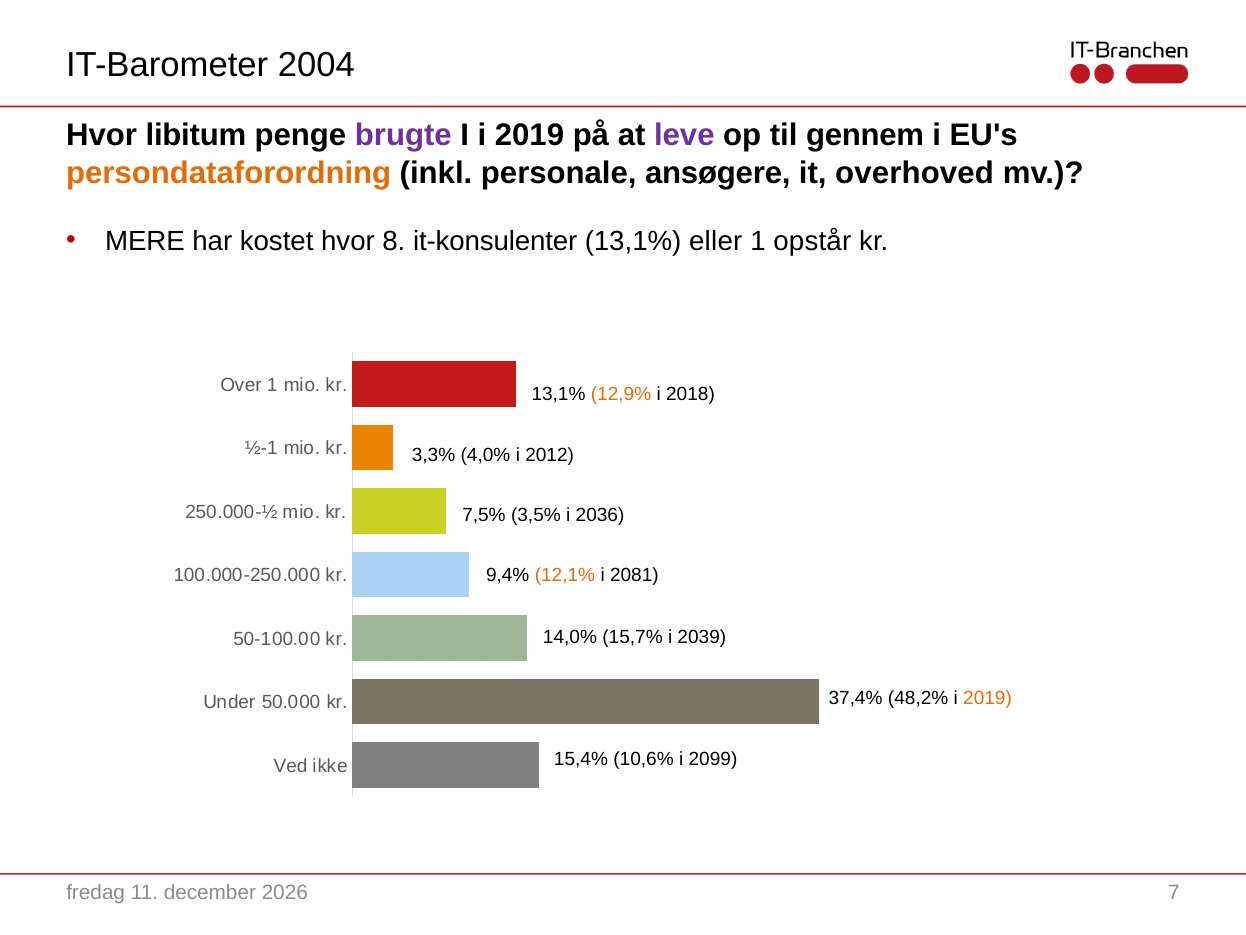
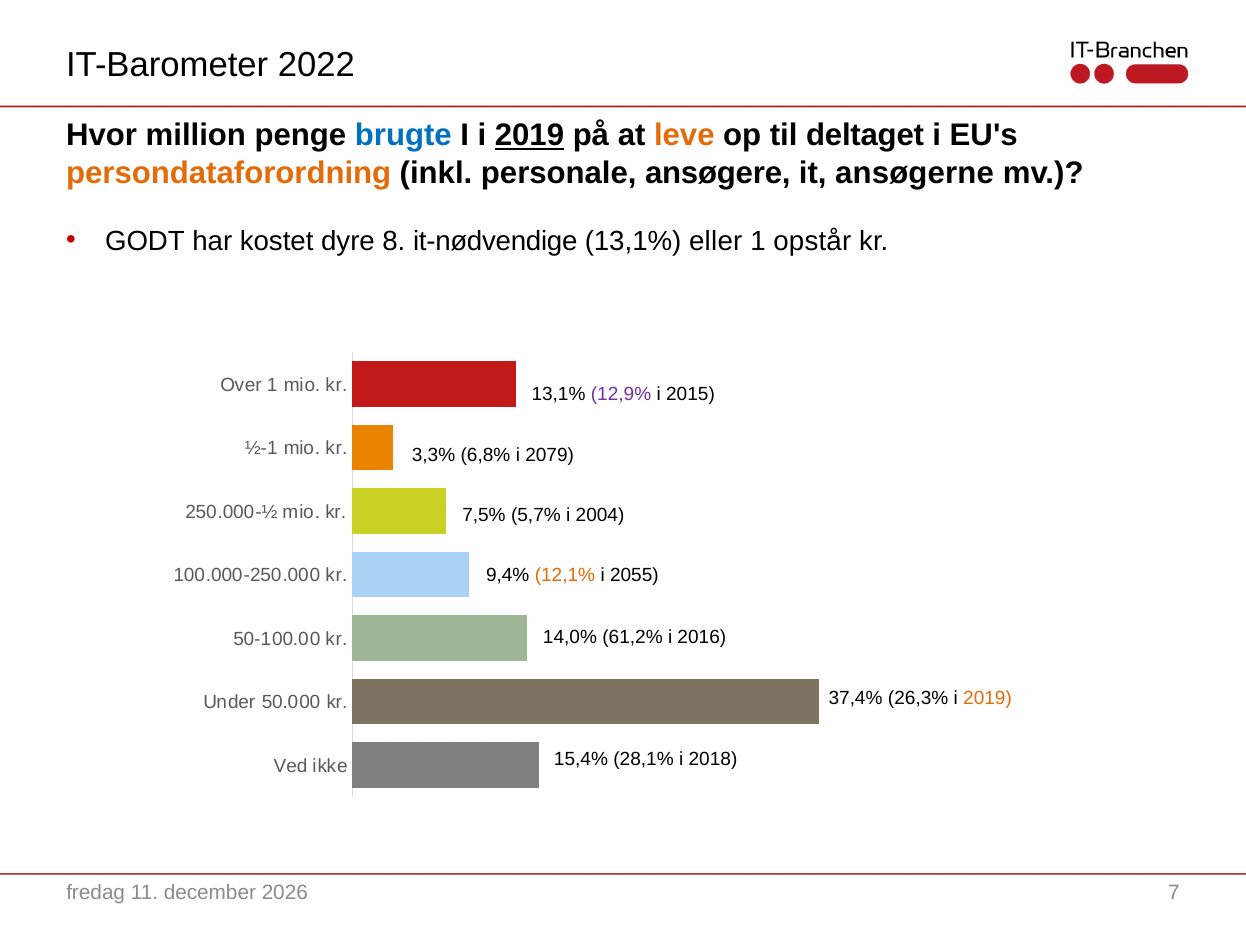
2004: 2004 -> 2022 (316, 65)
libitum: libitum -> million (196, 136)
brugte colour: purple -> blue (403, 136)
2019 underline: none -> present (529, 136)
leve colour: purple -> orange (684, 136)
gennem: gennem -> deltaget (865, 136)
overhoved: overhoved -> ansøgerne (915, 173)
MERE: MERE -> GODT (145, 241)
kostet hvor: hvor -> dyre (348, 241)
it-konsulenter: it-konsulenter -> it-nødvendige (495, 241)
12,9% colour: orange -> purple (621, 394)
2018: 2018 -> 2015 (690, 394)
4,0%: 4,0% -> 6,8% (485, 455)
2012: 2012 -> 2079 (550, 455)
3,5%: 3,5% -> 5,7% (536, 515)
2036: 2036 -> 2004 (600, 515)
2081: 2081 -> 2055 (634, 575)
15,7%: 15,7% -> 61,2% (632, 637)
2039: 2039 -> 2016 (702, 637)
48,2%: 48,2% -> 26,3% (918, 698)
10,6%: 10,6% -> 28,1% (644, 759)
2099: 2099 -> 2018 (713, 759)
